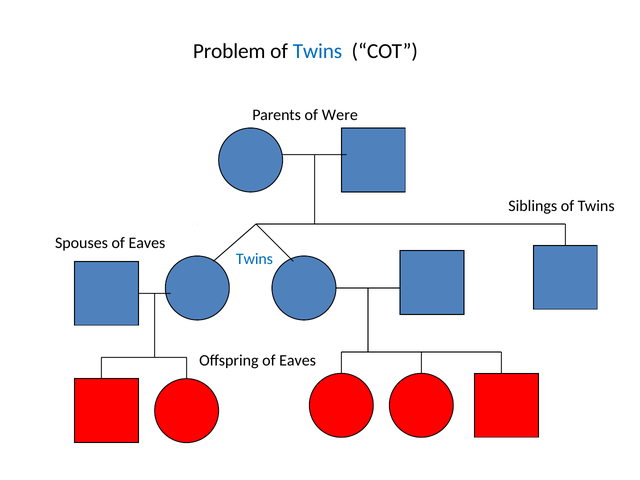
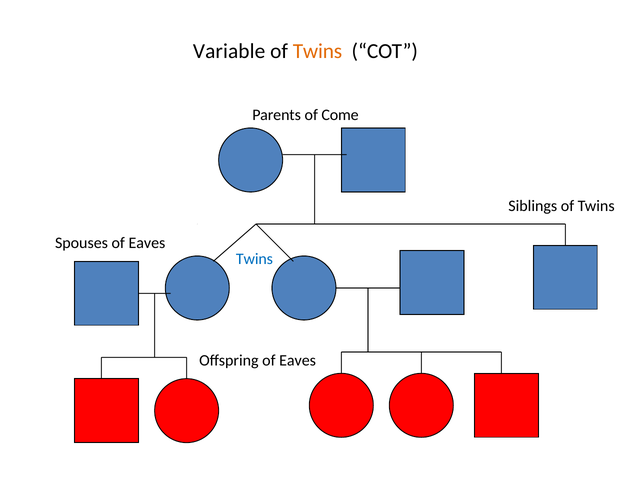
Problem: Problem -> Variable (229, 51)
Twins colour: blue -> orange (317, 51)
Were: Were -> Come (340, 115)
